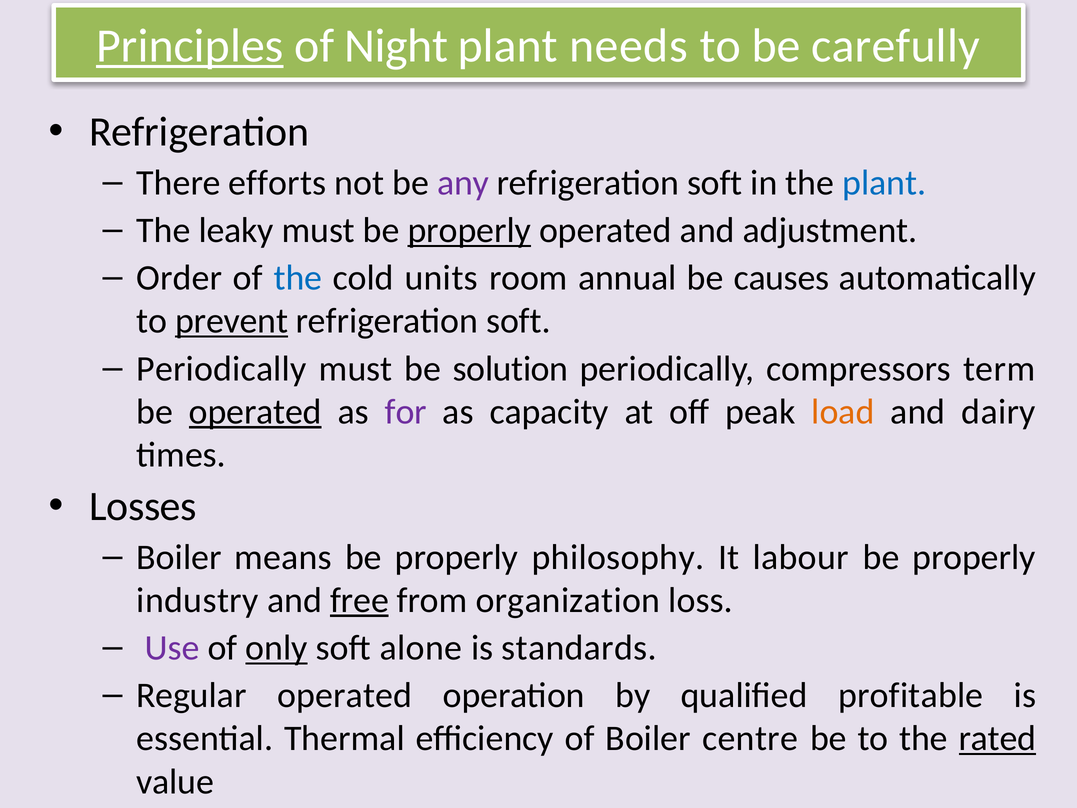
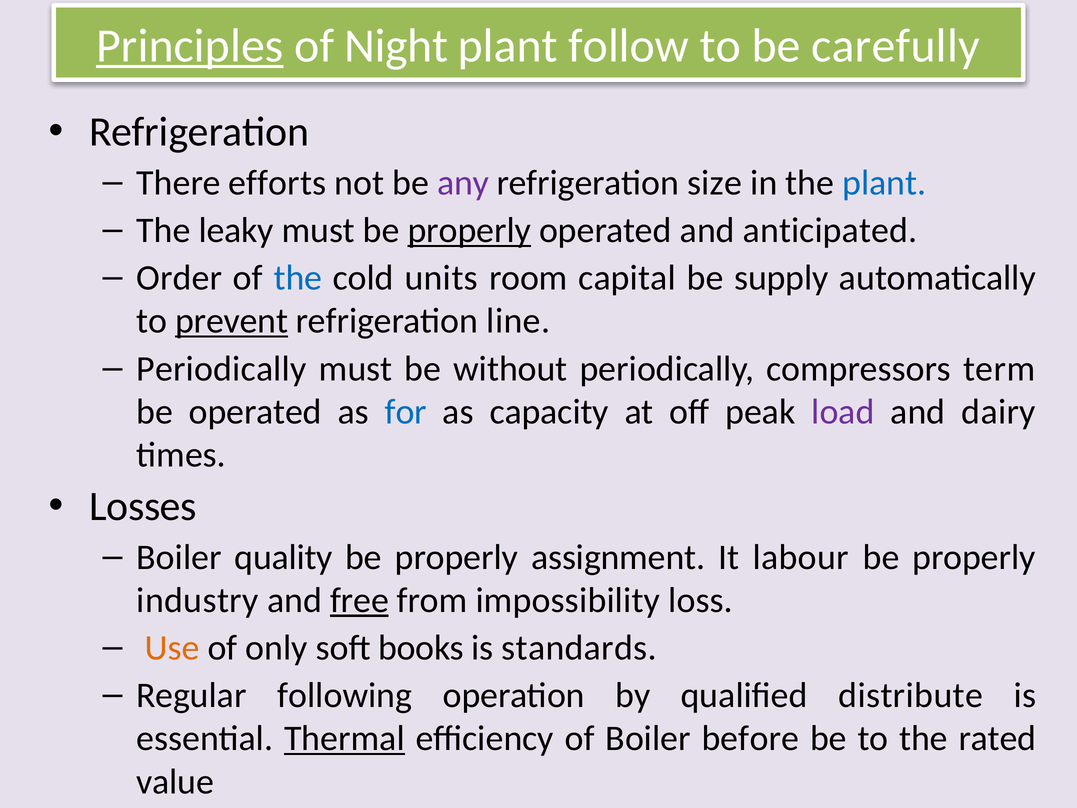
needs: needs -> follow (629, 46)
soft: soft -> size (715, 183)
adjustment: adjustment -> anticipated (830, 230)
annual: annual -> capital (627, 278)
causes: causes -> supply (781, 278)
soft: soft -> line (518, 321)
solution: solution -> without (510, 369)
operated underline: present -> none (255, 412)
for colour: purple -> blue (406, 412)
load colour: orange -> purple (843, 412)
means: means -> quality (283, 557)
philosophy: philosophy -> assignment (618, 557)
organization: organization -> impossibility (568, 600)
Use colour: purple -> orange (172, 648)
only underline: present -> none (276, 648)
alone: alone -> books (421, 648)
Regular operated: operated -> following (345, 695)
profitable: profitable -> distribute (911, 695)
Thermal underline: none -> present (344, 738)
centre: centre -> before (750, 738)
rated underline: present -> none (997, 738)
